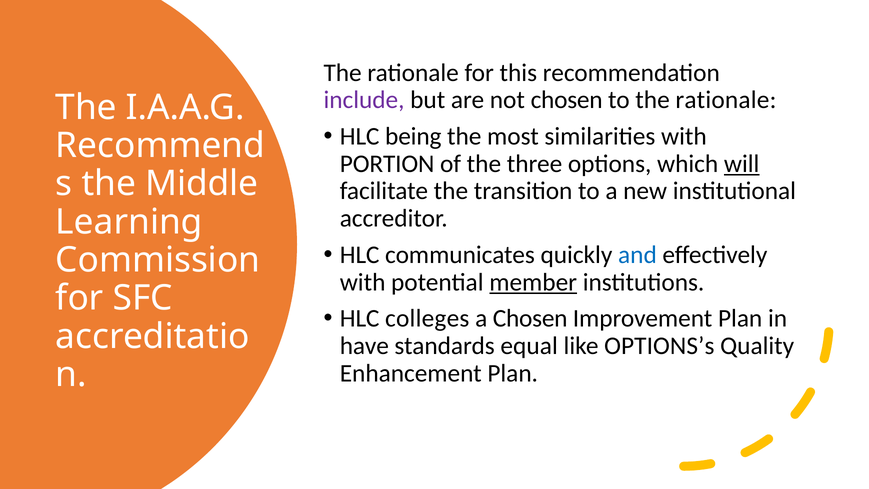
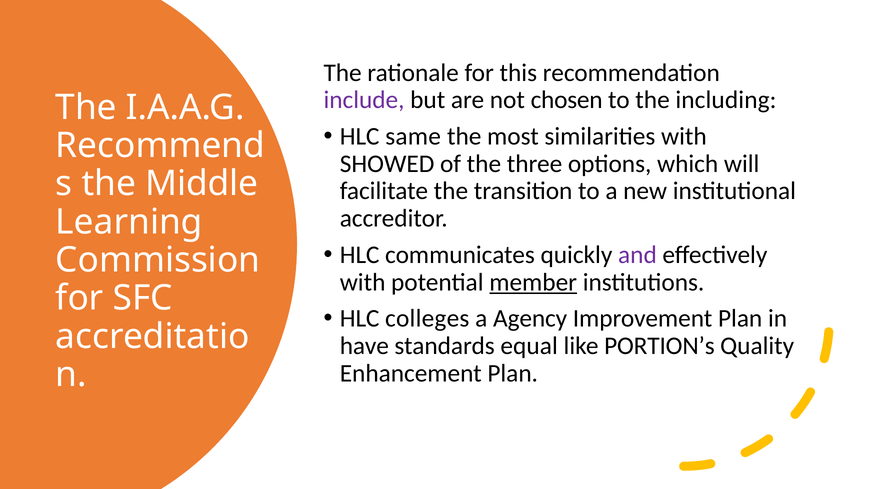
to the rationale: rationale -> including (726, 100)
being: being -> same (413, 136)
PORTION: PORTION -> SHOWED (387, 164)
will underline: present -> none (742, 164)
and colour: blue -> purple (637, 255)
a Chosen: Chosen -> Agency (530, 318)
OPTIONS’s: OPTIONS’s -> PORTION’s (659, 346)
